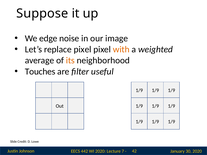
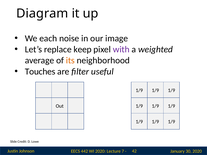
Suppose: Suppose -> Diagram (42, 13)
edge: edge -> each (48, 38)
replace pixel: pixel -> keep (83, 50)
with colour: orange -> purple (121, 50)
